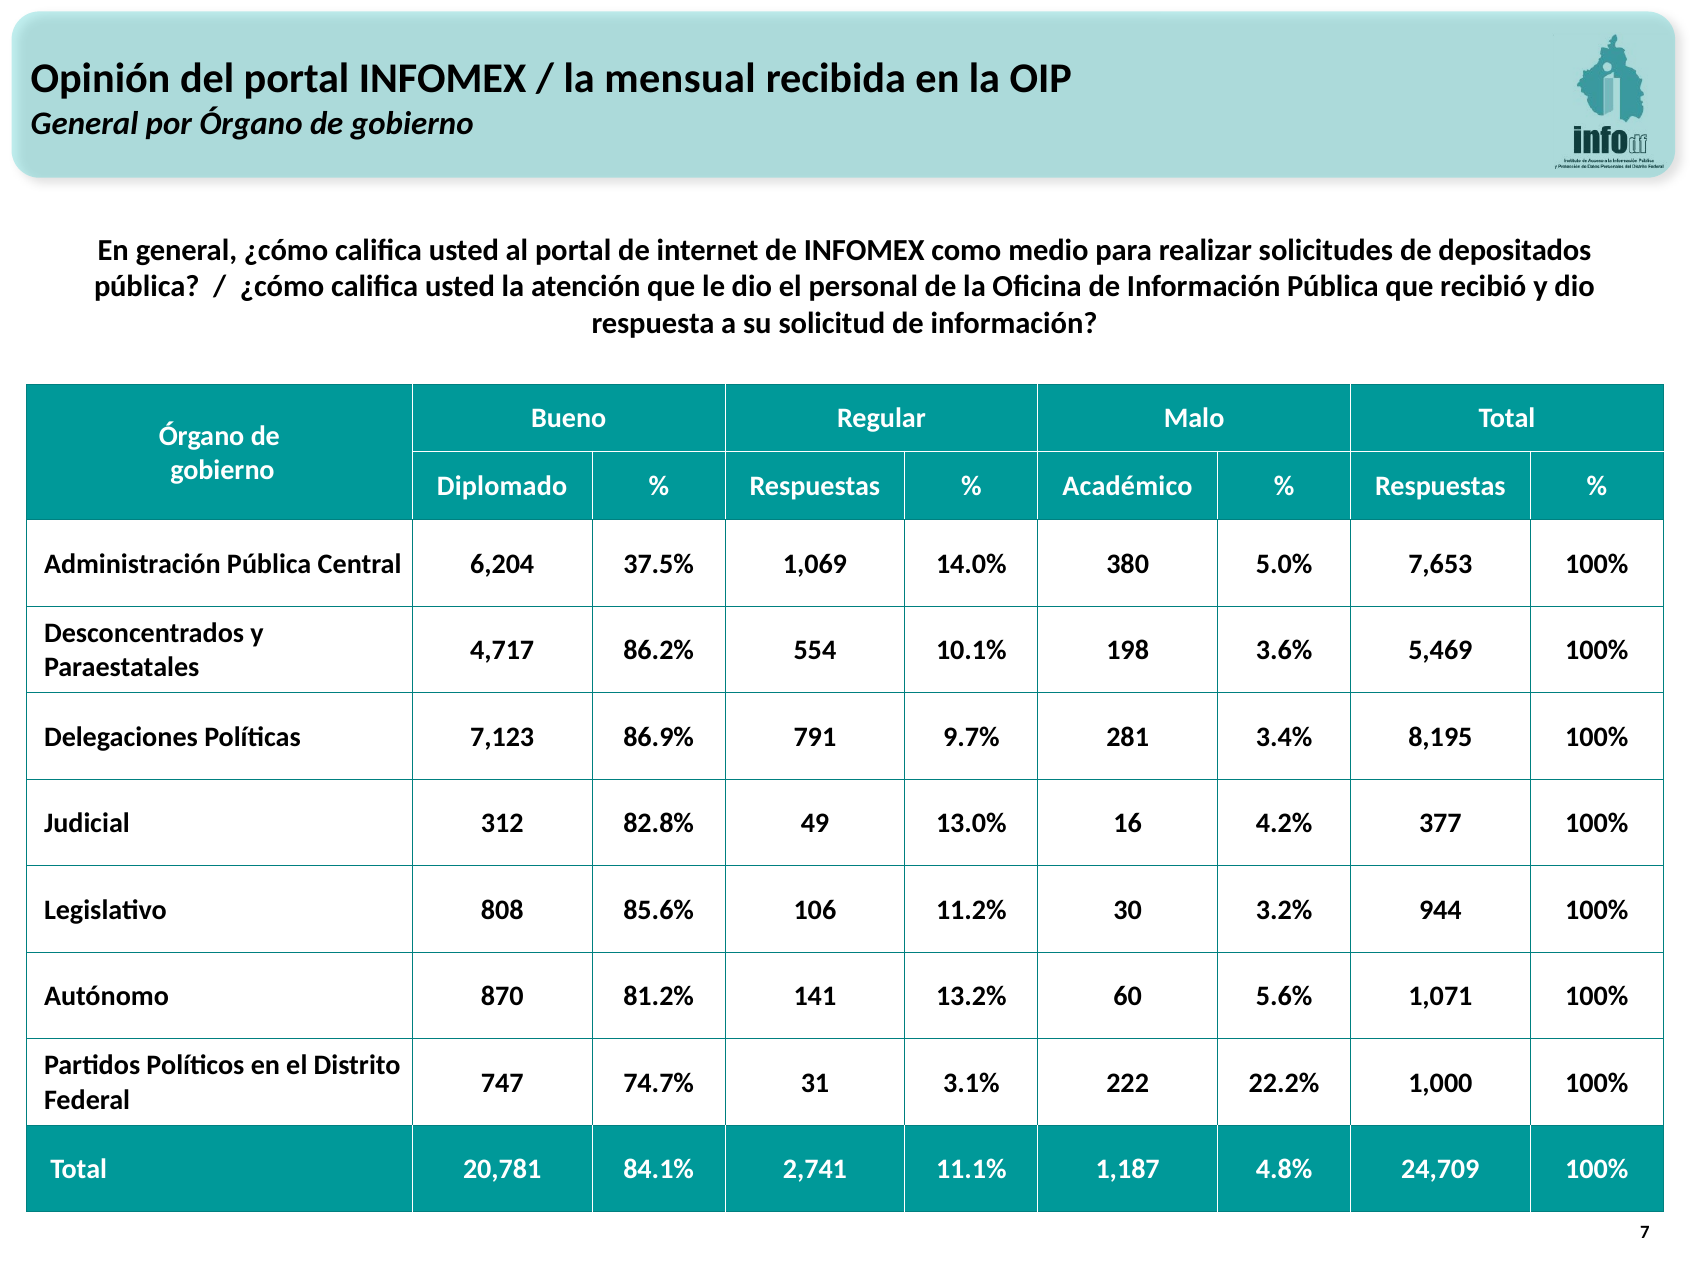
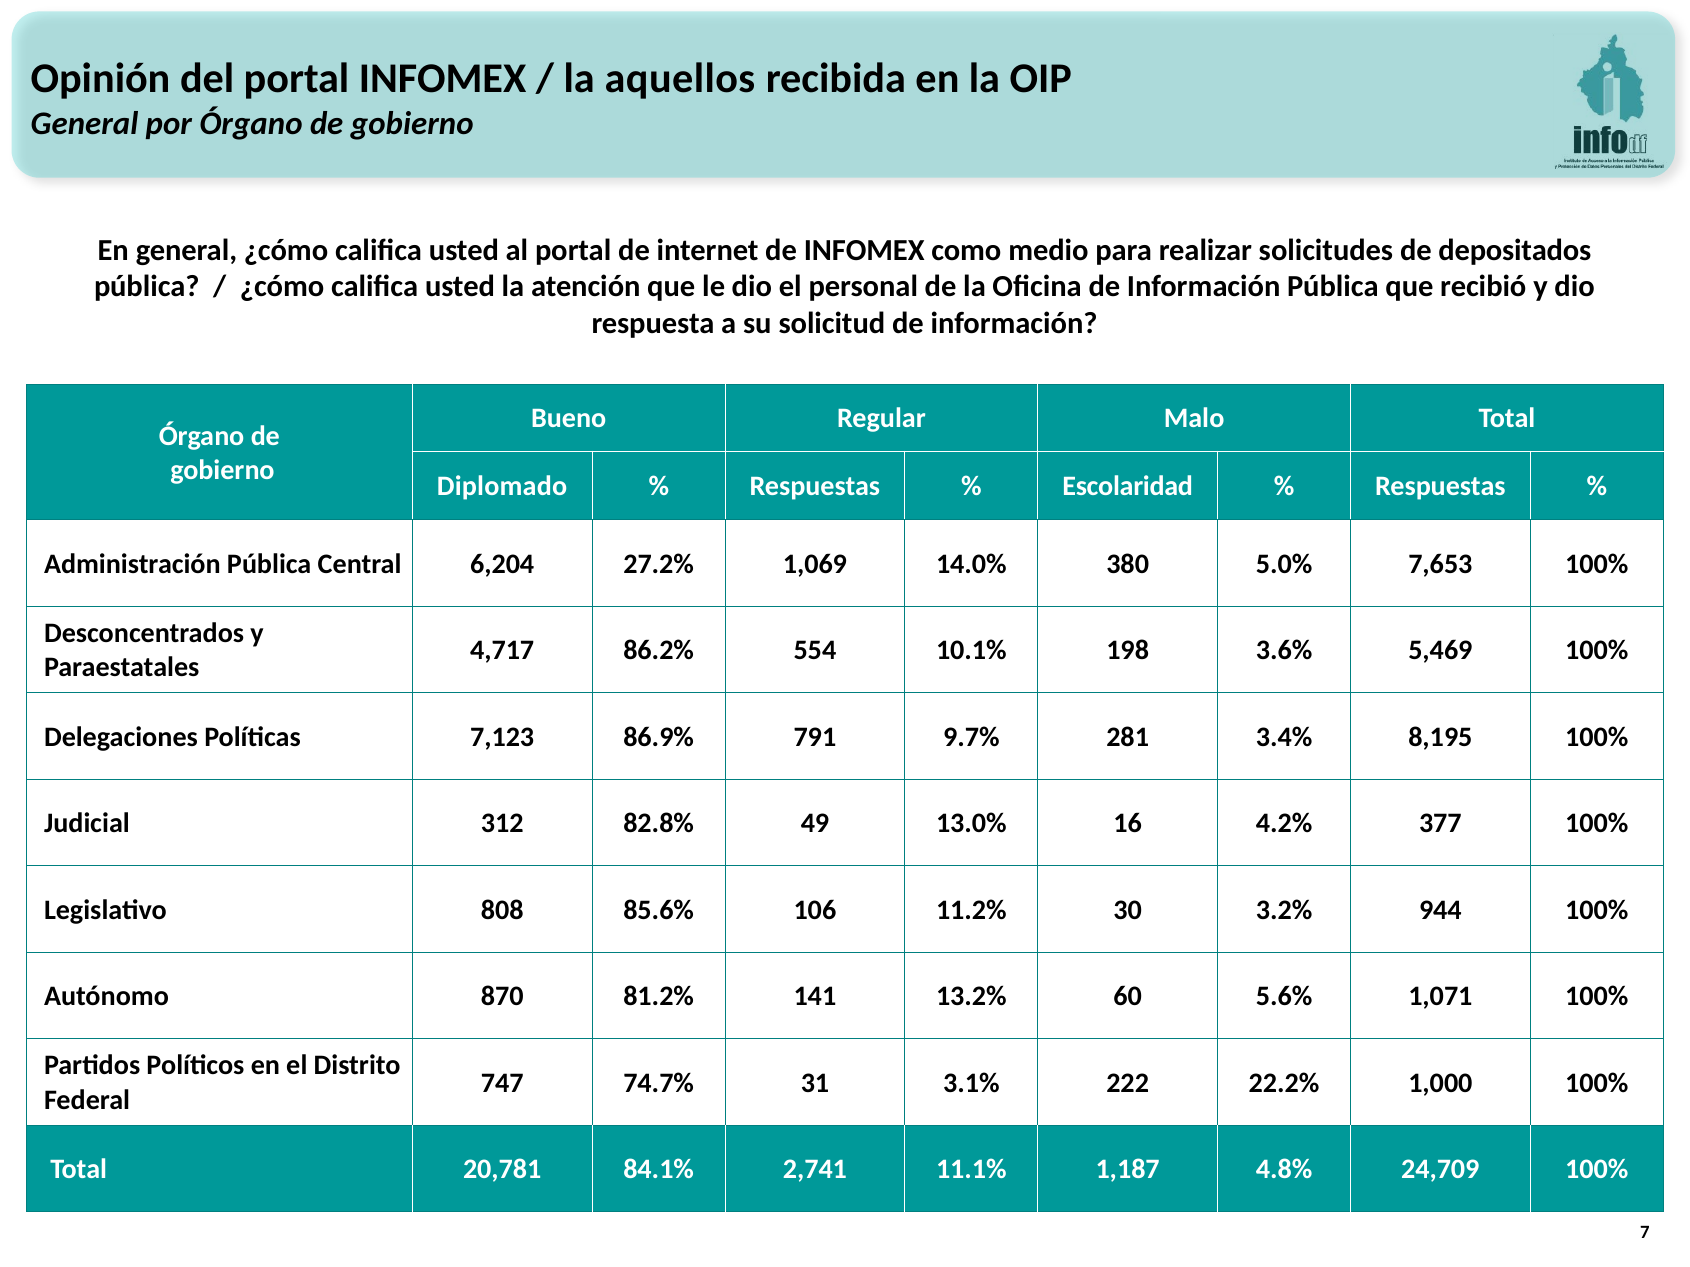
mensual: mensual -> aquellos (680, 79)
Académico: Académico -> Escolaridad (1128, 486)
37.5%: 37.5% -> 27.2% (659, 564)
